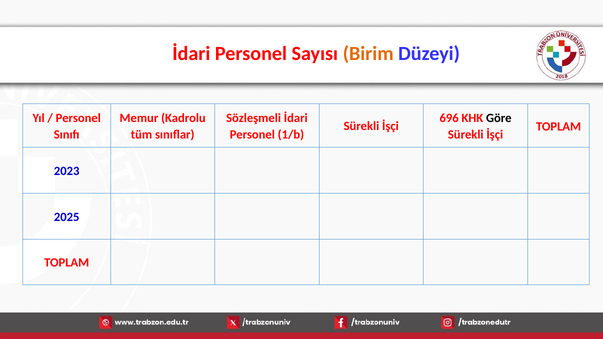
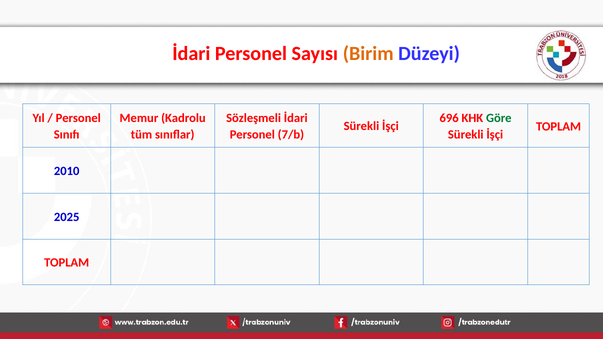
Göre colour: black -> green (499, 118)
1/b: 1/b -> 7/b (291, 134)
2023: 2023 -> 2010 (67, 171)
